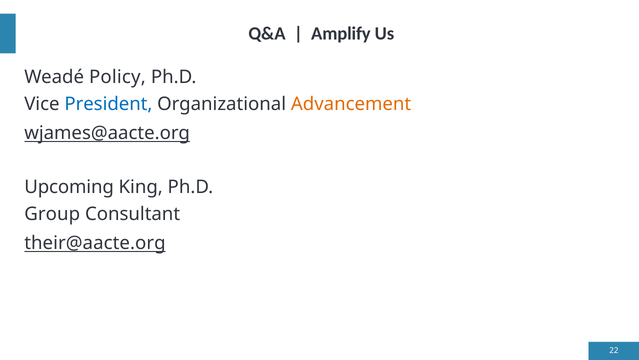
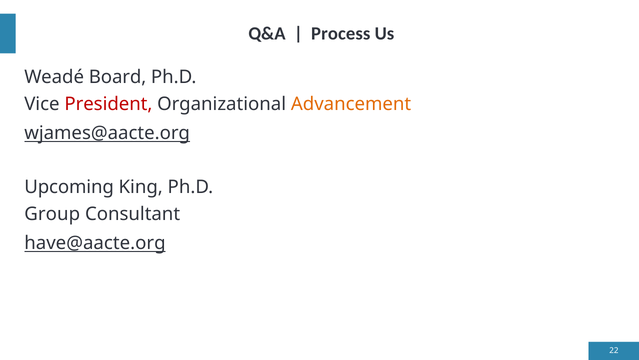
Amplify: Amplify -> Process (341, 33)
Policy: Policy -> Board (118, 77)
President colour: blue -> red (108, 104)
their@aacte.org: their@aacte.org -> have@aacte.org (95, 243)
